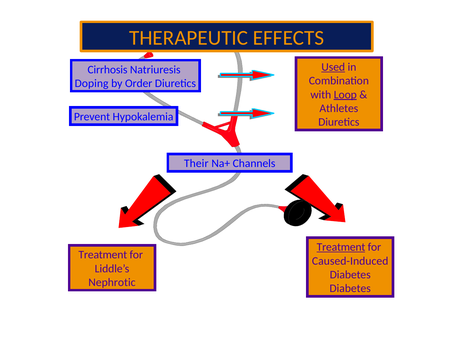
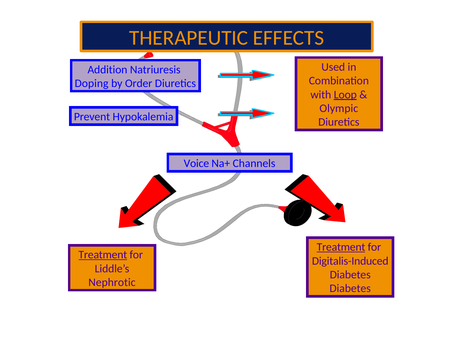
Used underline: present -> none (333, 67)
Cirrhosis: Cirrhosis -> Addition (107, 70)
Athletes: Athletes -> Olympic (339, 109)
Their: Their -> Voice (196, 164)
Treatment underline: none -> present (103, 255)
Caused-Induced: Caused-Induced -> Digitalis-Induced (350, 261)
